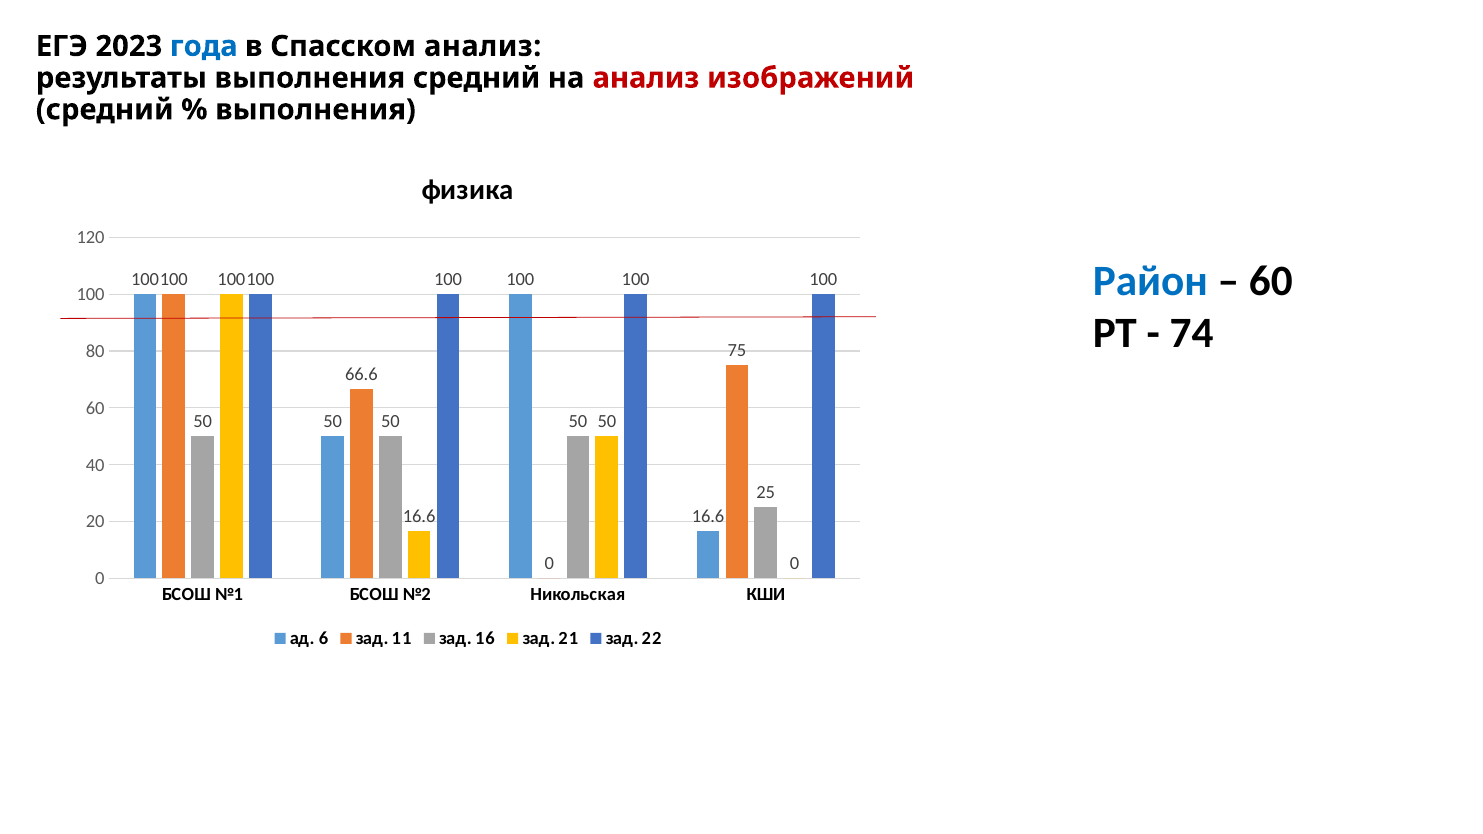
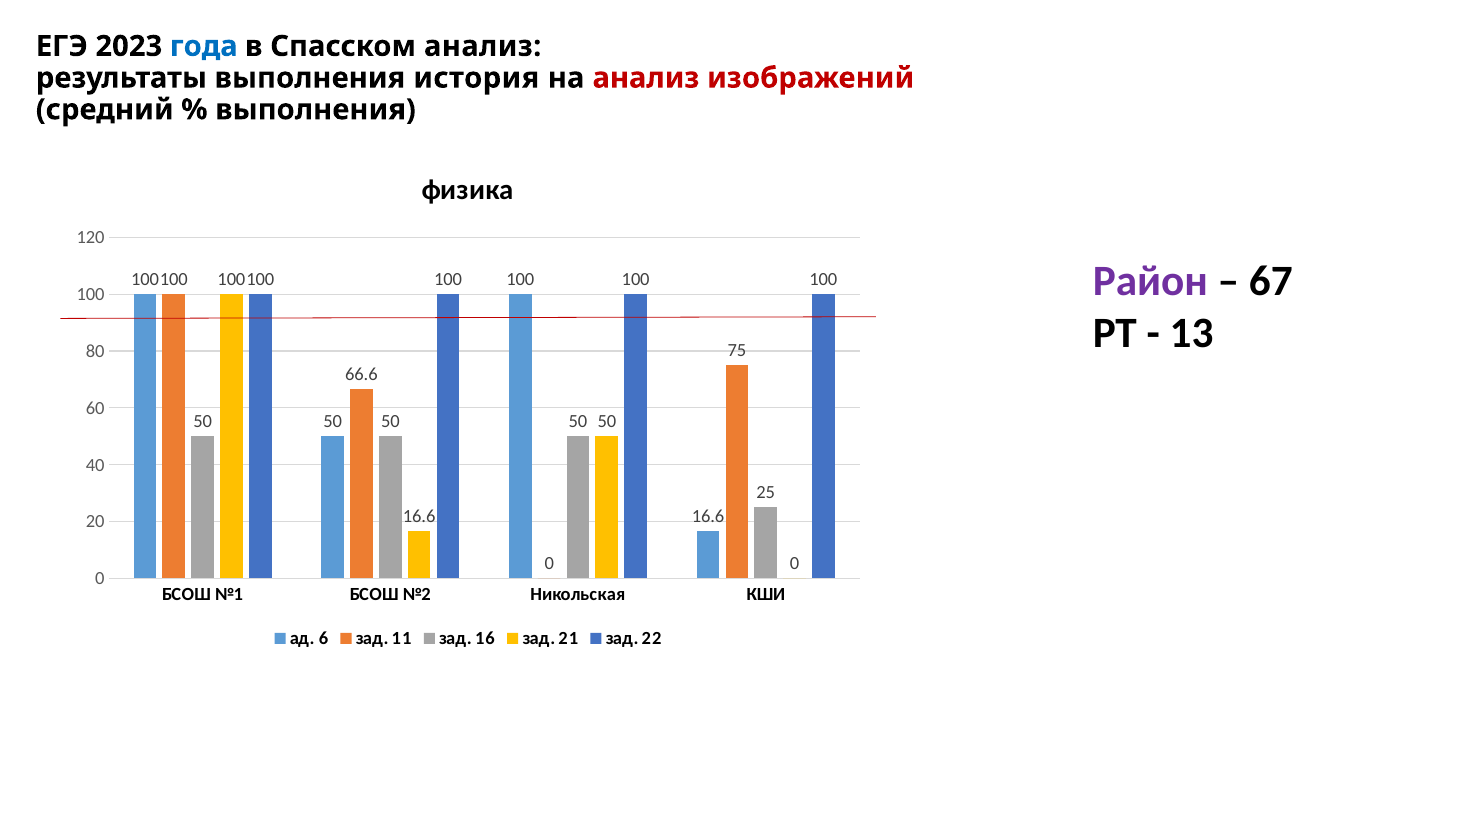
выполнения средний: средний -> история (476, 78)
Район colour: blue -> purple (1150, 282)
60: 60 -> 67 (1271, 282)
74: 74 -> 13 (1192, 333)
